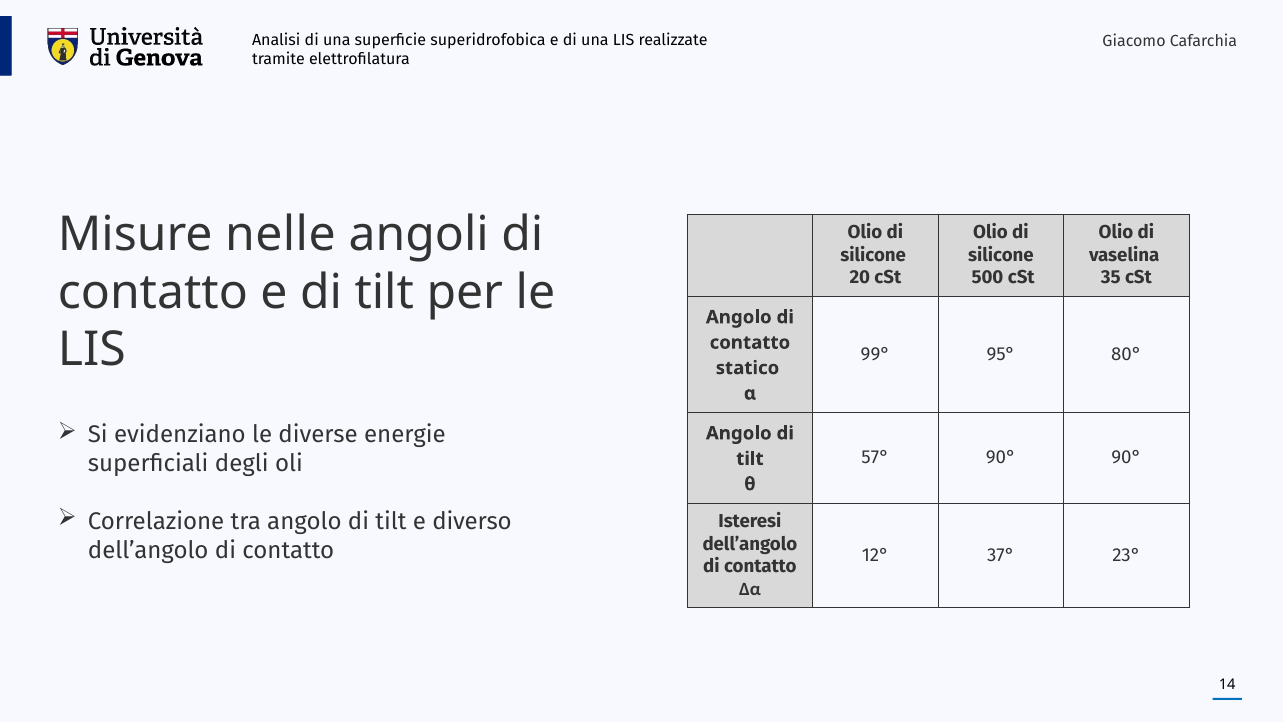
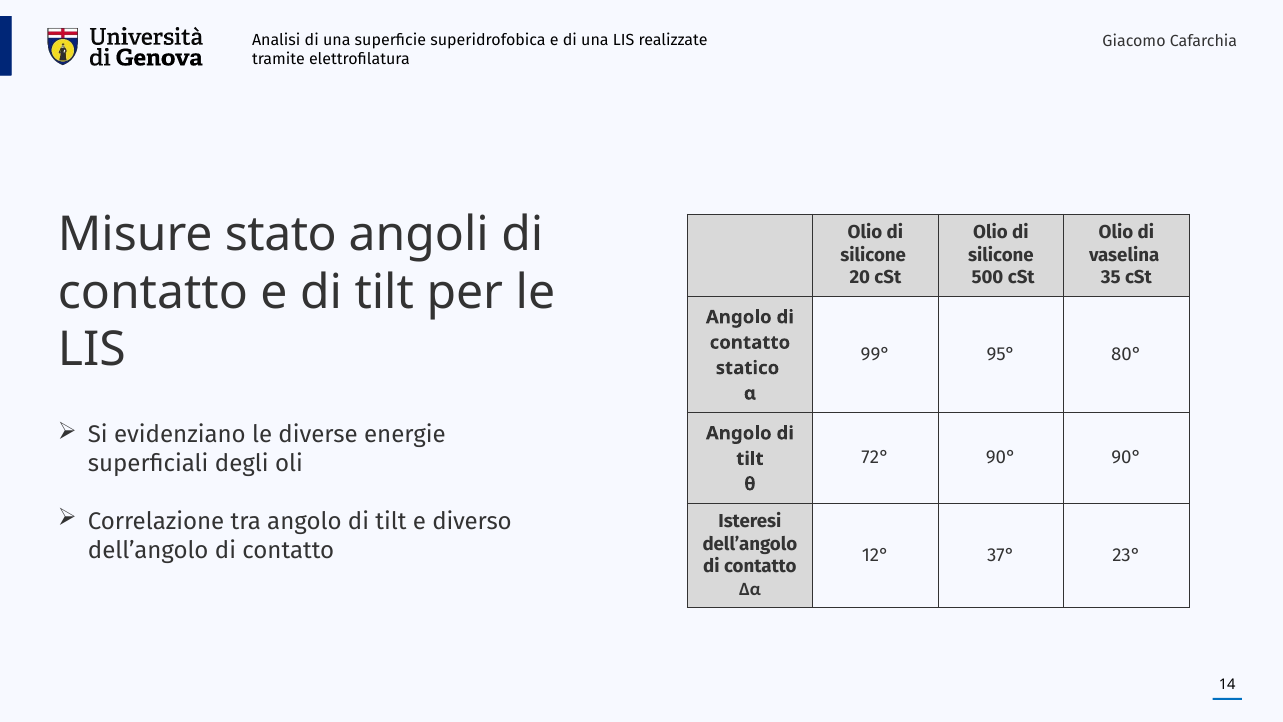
nelle: nelle -> stato (281, 234)
57°: 57° -> 72° (875, 458)
